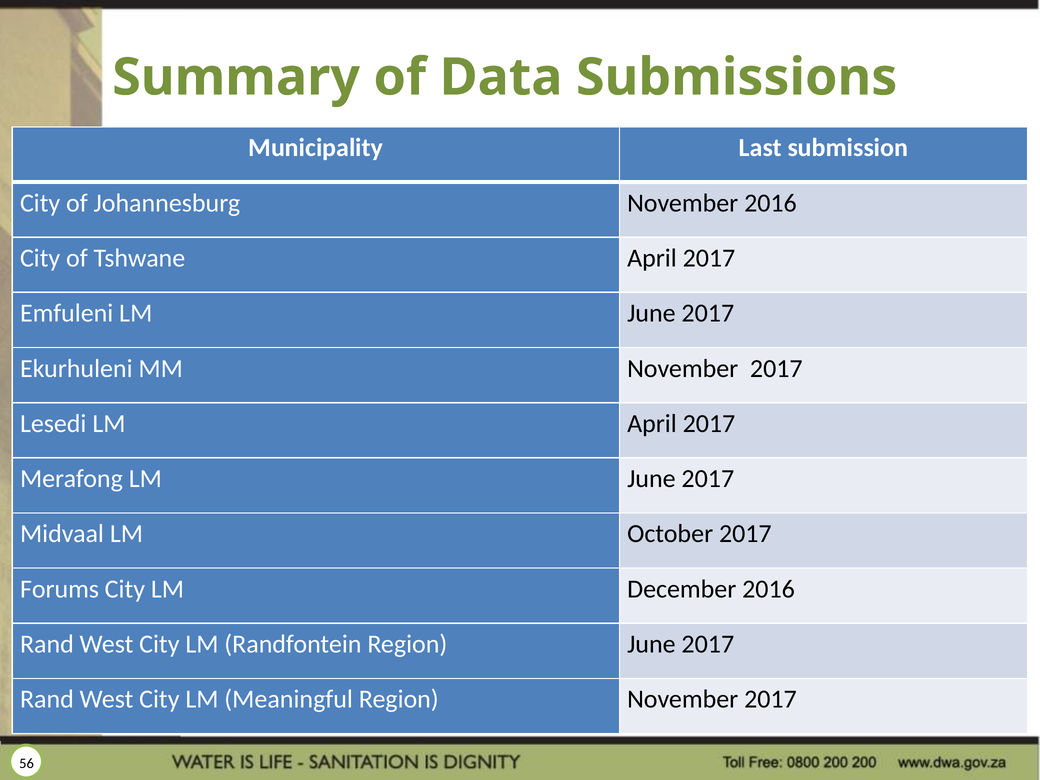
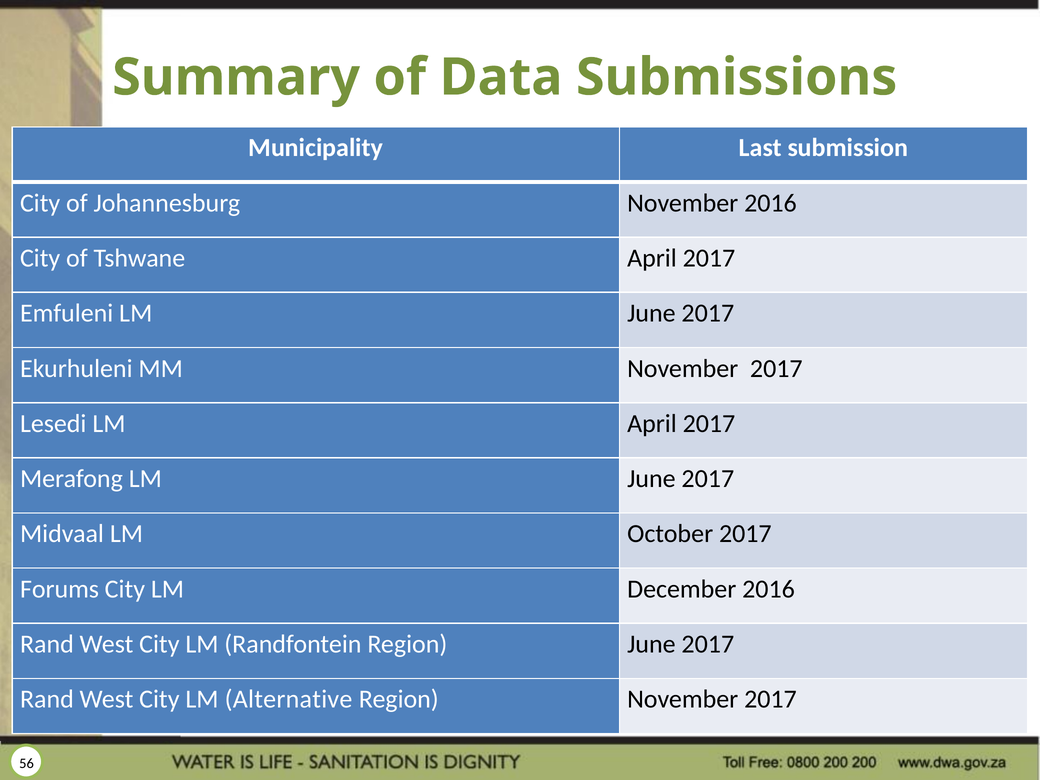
Meaningful: Meaningful -> Alternative (289, 699)
